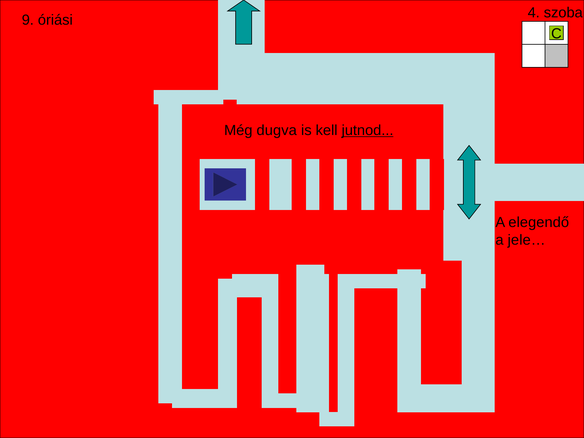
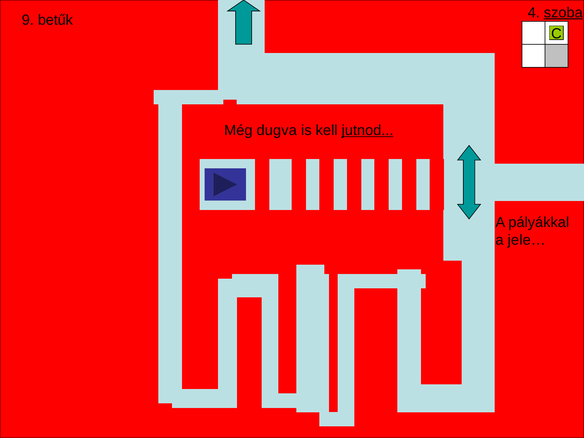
szoba underline: none -> present (563, 13)
óriási: óriási -> betűk (55, 20)
elegendő: elegendő -> pályákkal (539, 222)
